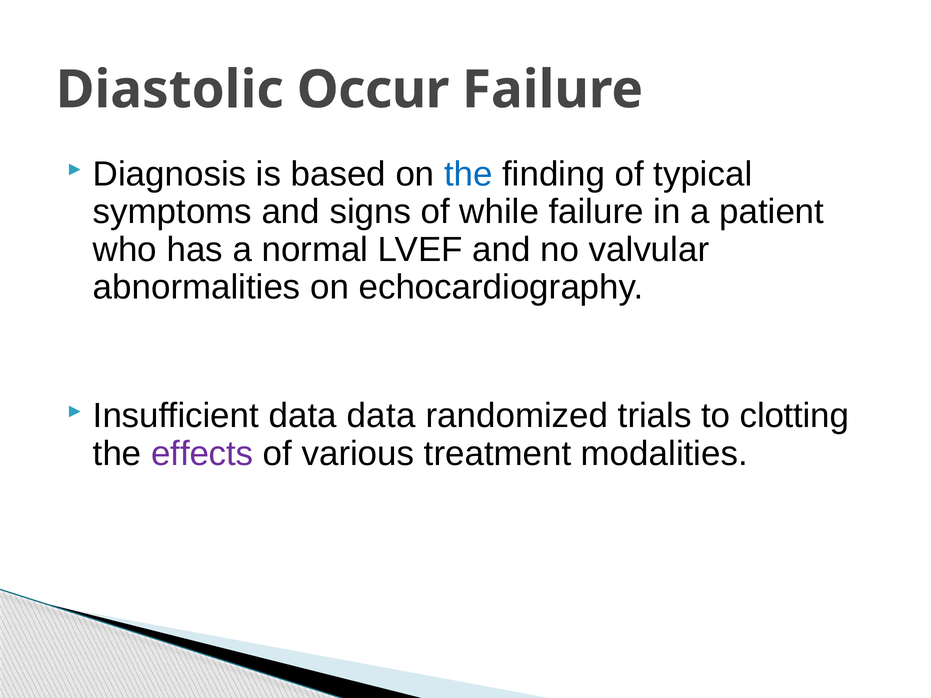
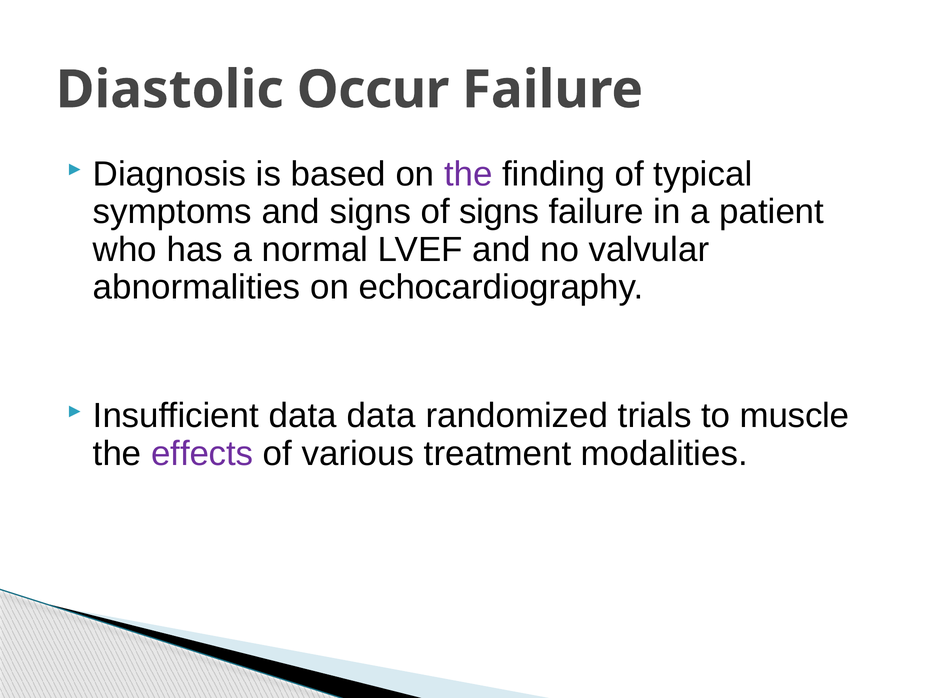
the colour: blue -> purple (468, 174)
of while: while -> signs (499, 212)
clotting: clotting -> muscle (795, 416)
